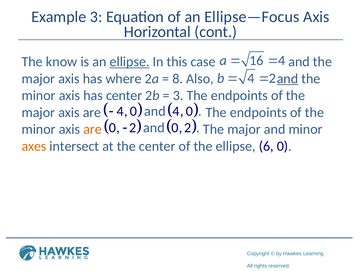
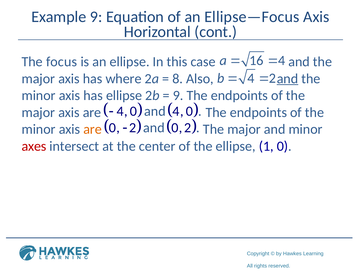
Example 3: 3 -> 9 (96, 17)
know: know -> focus (62, 62)
ellipse underline: present -> none (130, 62)
has center: center -> ellipse (124, 95)
3: 3 -> 9 (178, 95)
axes colour: orange -> red (34, 146)
6: 6 -> 1 (266, 146)
